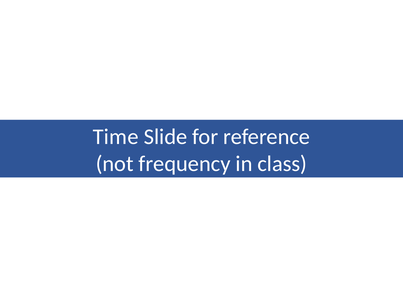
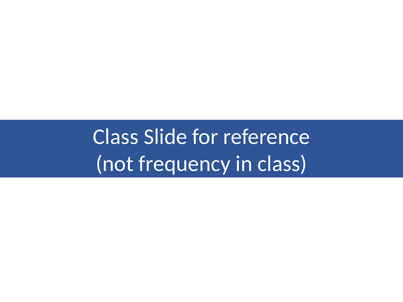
Time: Time -> Class (116, 137)
